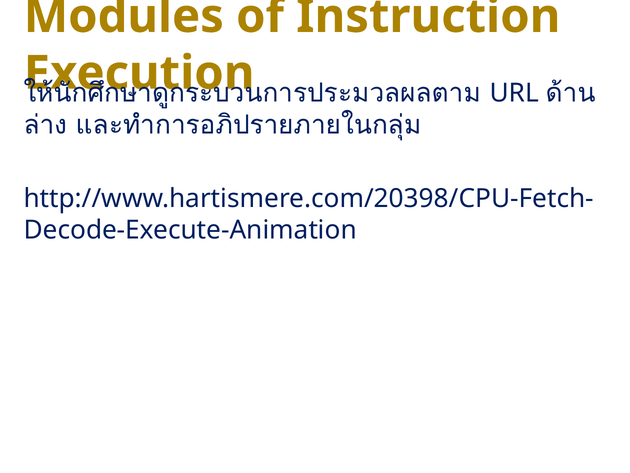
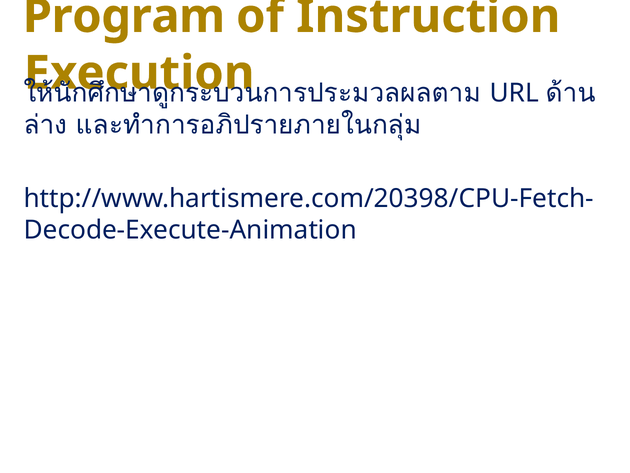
Modules: Modules -> Program (124, 16)
